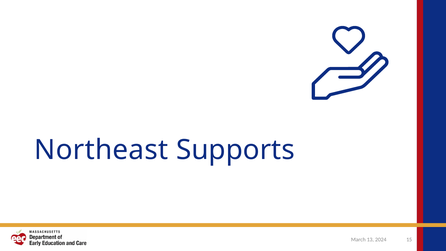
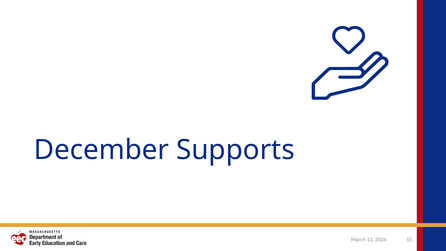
Northeast: Northeast -> December (101, 150)
